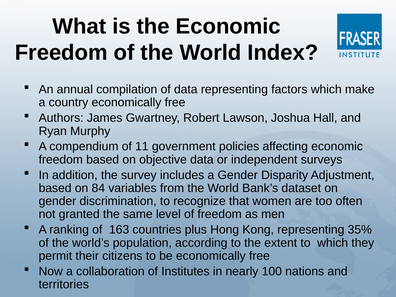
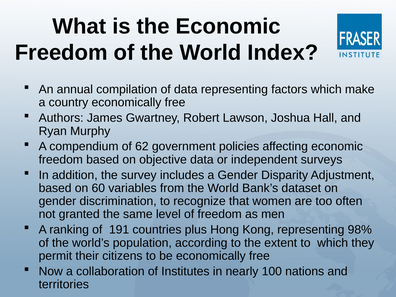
11: 11 -> 62 (142, 147)
84: 84 -> 60 (98, 188)
163: 163 -> 191 (119, 230)
35%: 35% -> 98% (360, 230)
